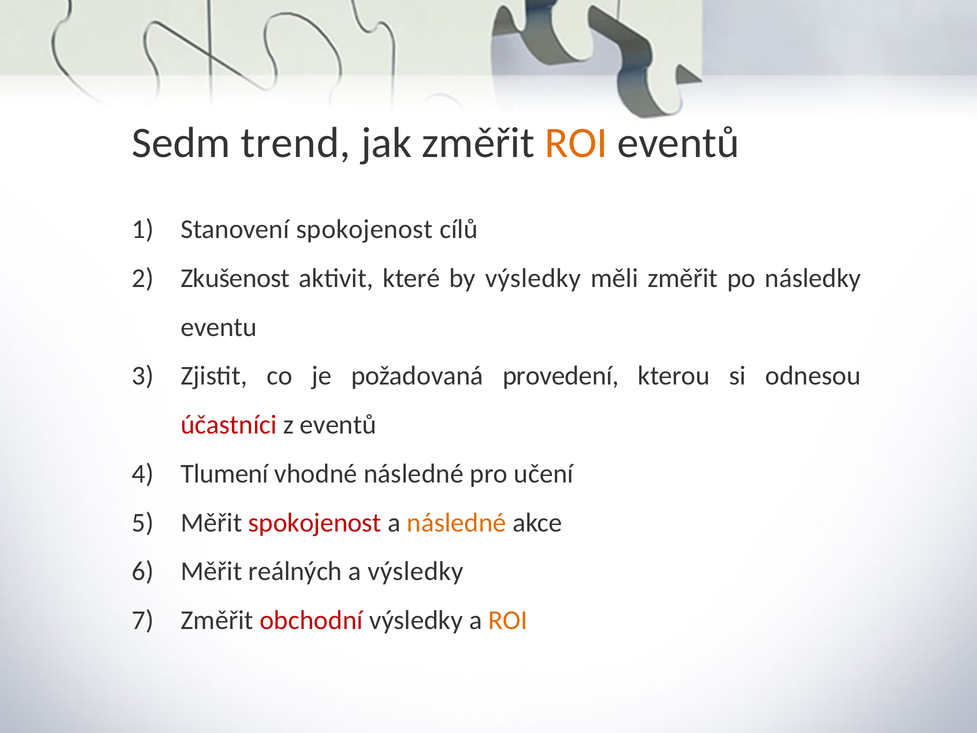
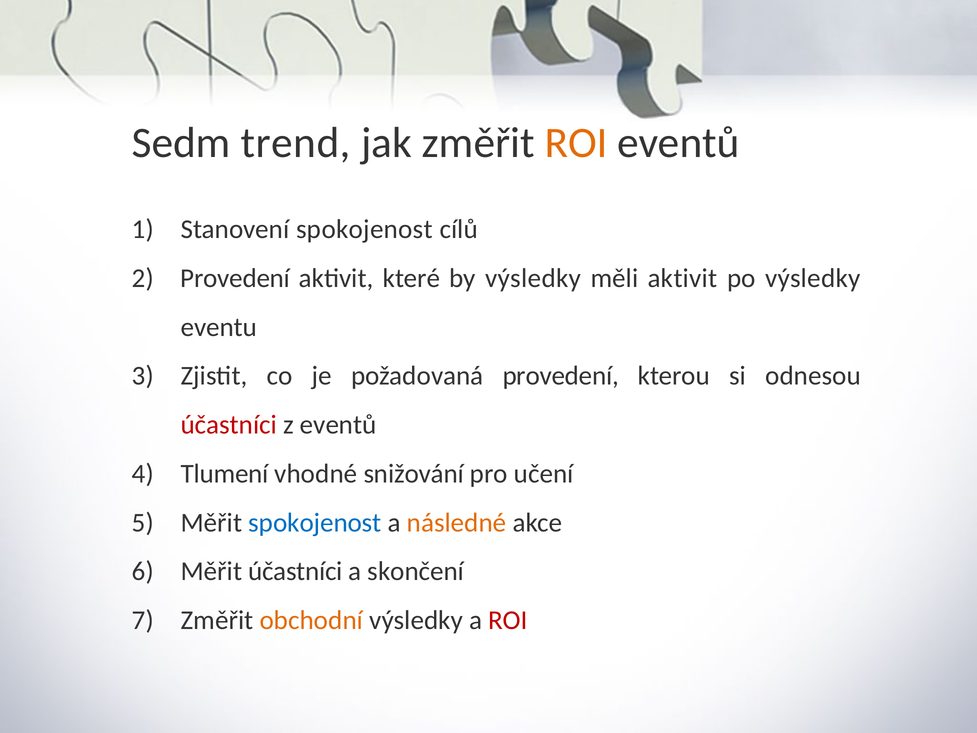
Zkušenost: Zkušenost -> Provedení (235, 278)
měli změřit: změřit -> aktivit (683, 278)
po následky: následky -> výsledky (813, 278)
vhodné následné: následné -> snižování (414, 474)
spokojenost colour: red -> blue (315, 522)
Měřit reálných: reálných -> účastníci (295, 571)
a výsledky: výsledky -> skončení (416, 571)
obchodní colour: red -> orange (311, 620)
ROI colour: orange -> red (508, 620)
